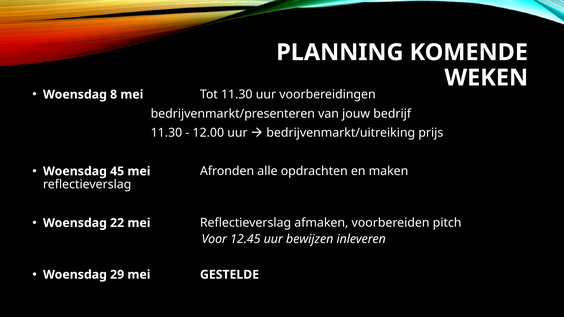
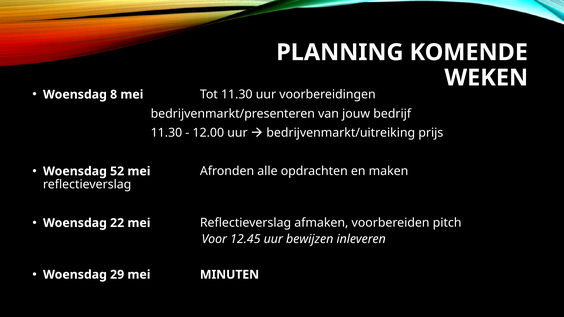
45: 45 -> 52 (117, 171)
GESTELDE: GESTELDE -> MINUTEN (230, 275)
